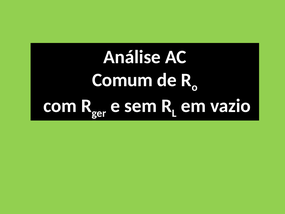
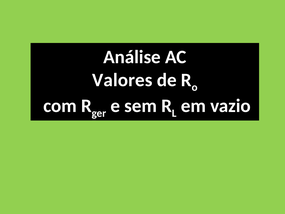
Comum: Comum -> Valores (122, 80)
